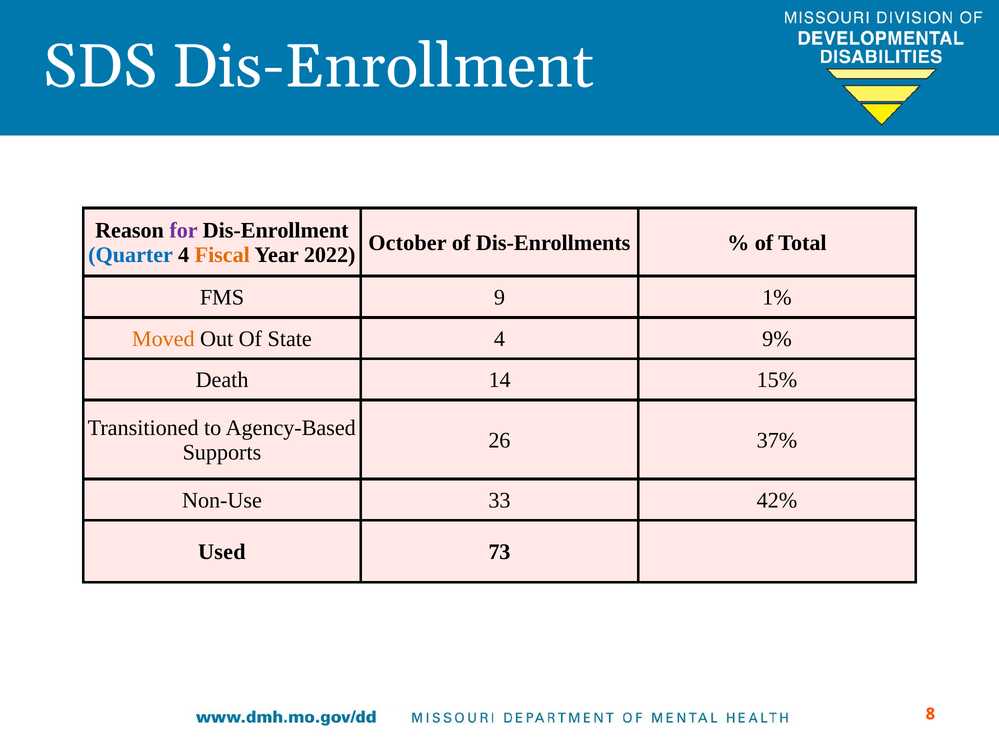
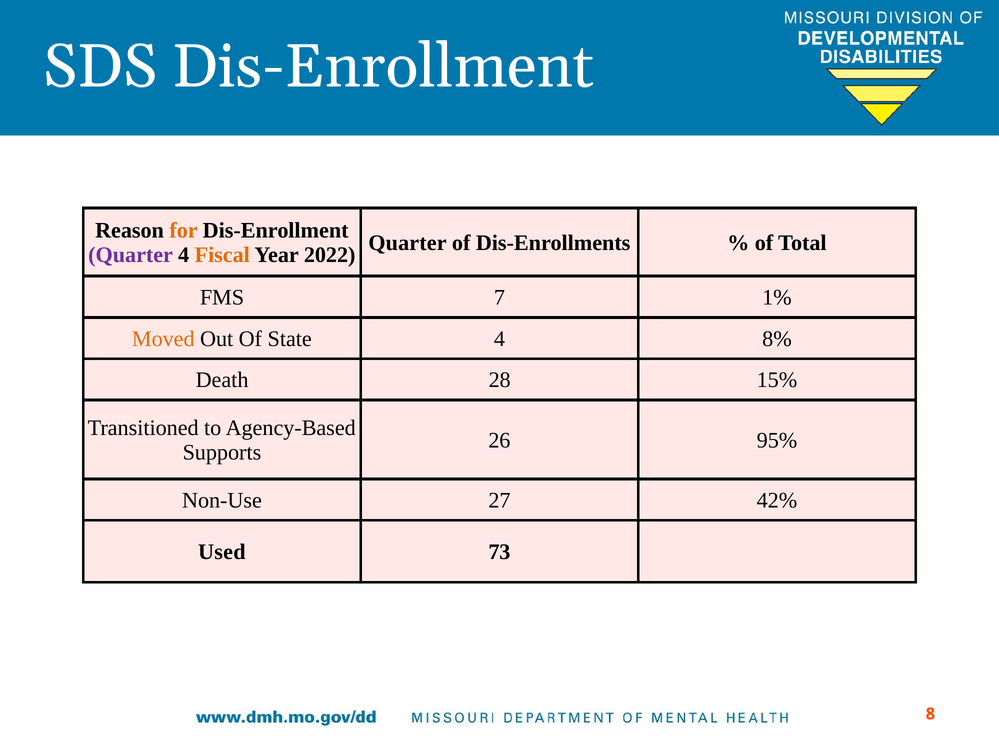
for colour: purple -> orange (184, 231)
October: October -> Quarter (407, 243)
Quarter colour: blue -> purple (131, 255)
9: 9 -> 7 (500, 298)
9%: 9% -> 8% (777, 339)
14: 14 -> 28 (500, 380)
37%: 37% -> 95% (777, 440)
33: 33 -> 27 (499, 501)
